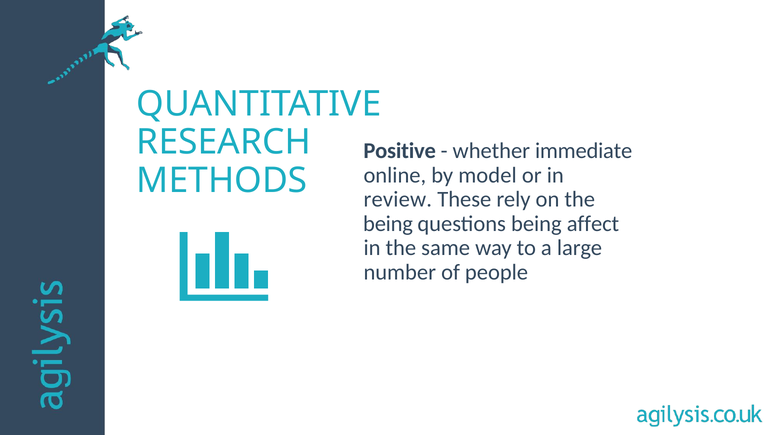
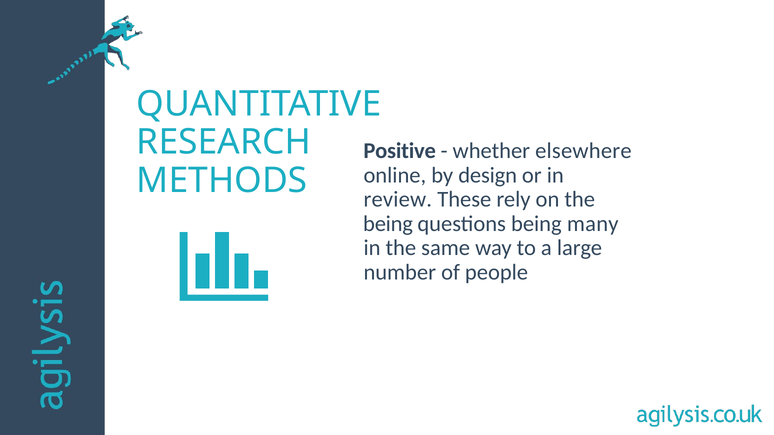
immediate: immediate -> elsewhere (583, 151)
model: model -> design (488, 175)
affect: affect -> many (593, 224)
